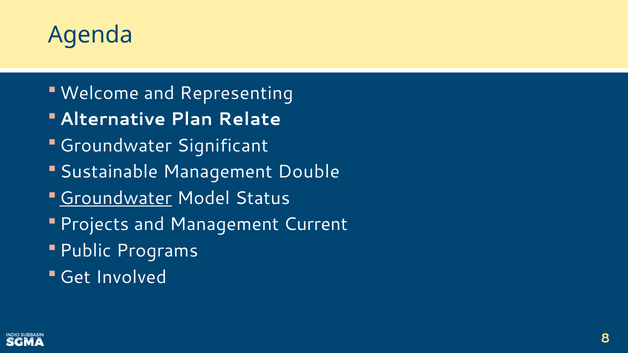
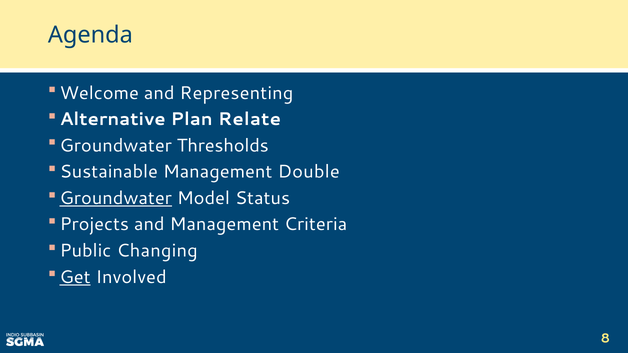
Significant: Significant -> Thresholds (223, 146)
Current: Current -> Criteria (316, 225)
Programs: Programs -> Changing (157, 251)
Get underline: none -> present (75, 277)
